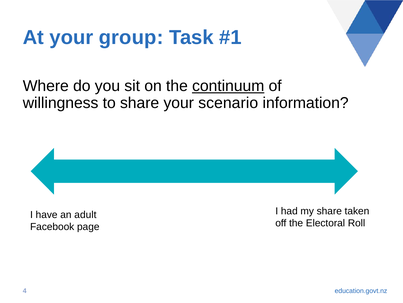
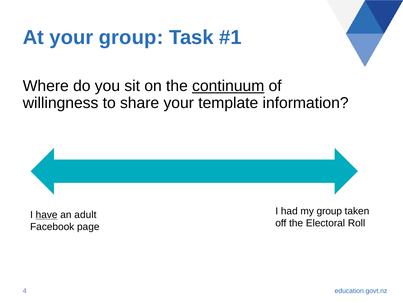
scenario: scenario -> template (228, 103)
my share: share -> group (329, 211)
have underline: none -> present (47, 214)
